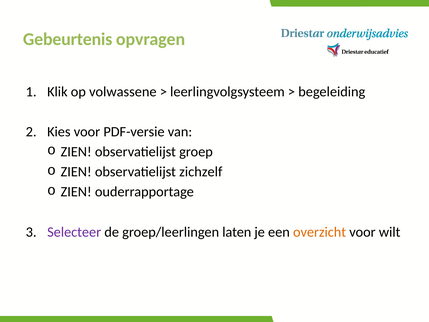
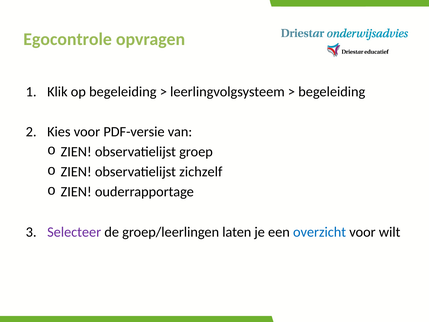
Gebeurtenis: Gebeurtenis -> Egocontrole (68, 39)
op volwassene: volwassene -> begeleiding (123, 92)
overzicht colour: orange -> blue (320, 232)
